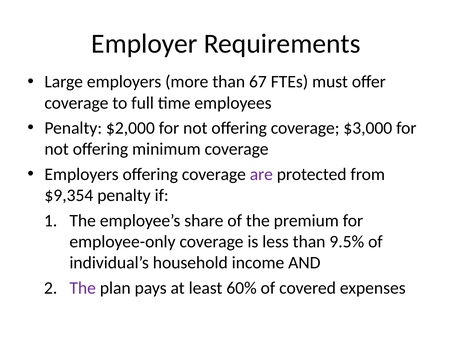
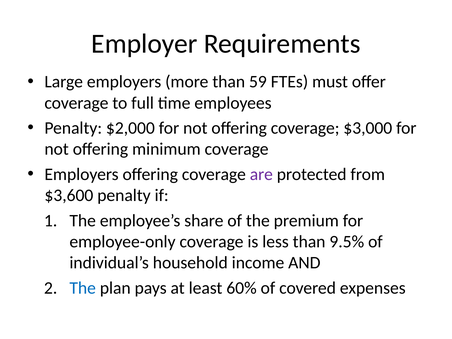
67: 67 -> 59 (258, 82)
$9,354: $9,354 -> $3,600 (69, 195)
The colour: purple -> blue (83, 288)
